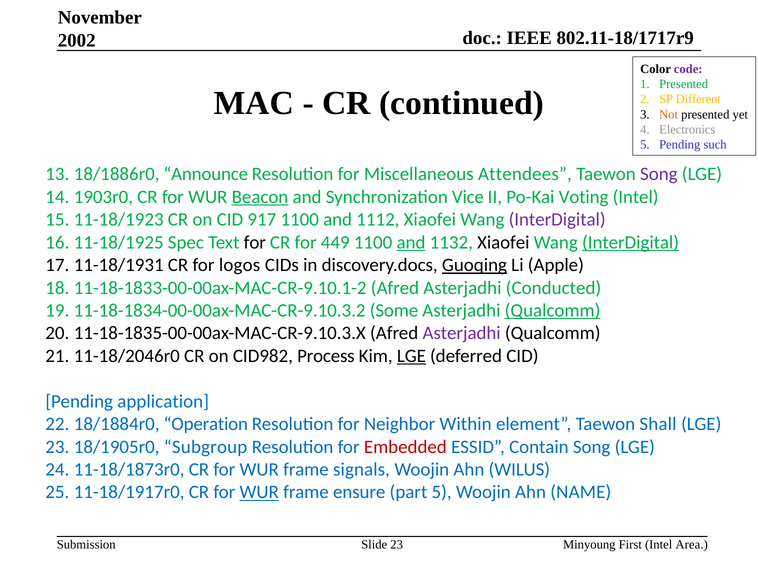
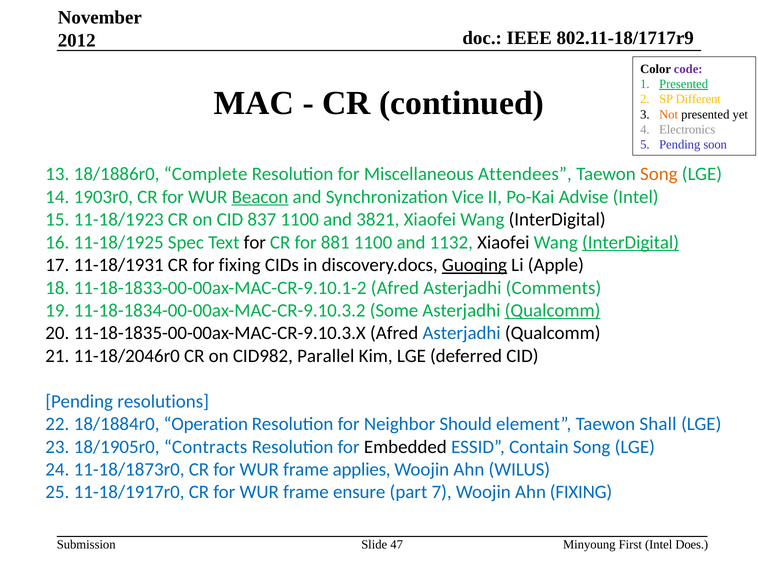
2002: 2002 -> 2012 (77, 40)
Presented underline: none -> present (684, 84)
such: such -> soon (715, 145)
Announce: Announce -> Complete (206, 174)
Song colour: purple -> orange (659, 174)
Voting: Voting -> Advise (584, 197)
917: 917 -> 837 (262, 220)
1112: 1112 -> 3821 (378, 220)
InterDigital colour: purple -> black (557, 220)
449: 449 -> 881 (335, 243)
and underline: present -> none (411, 243)
for logos: logos -> fixing (240, 265)
Conducted: Conducted -> Comments (554, 288)
Asterjadhi colour: purple -> blue (462, 334)
Process: Process -> Parallel (326, 356)
LGE underline: present -> none (411, 356)
application: application -> resolutions (163, 402)
Within: Within -> Should (466, 424)
Subgroup: Subgroup -> Contracts (206, 447)
Embedded colour: red -> black (405, 447)
signals: signals -> applies (362, 470)
WUR underline: present -> none (259, 493)
part 5: 5 -> 7 (442, 493)
Ahn NAME: NAME -> FIXING (581, 493)
23: 23 -> 47 (397, 545)
Area: Area -> Does (692, 545)
